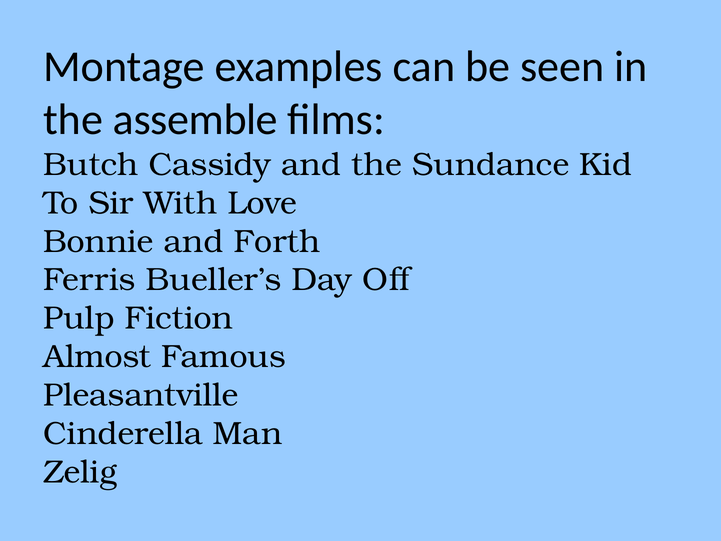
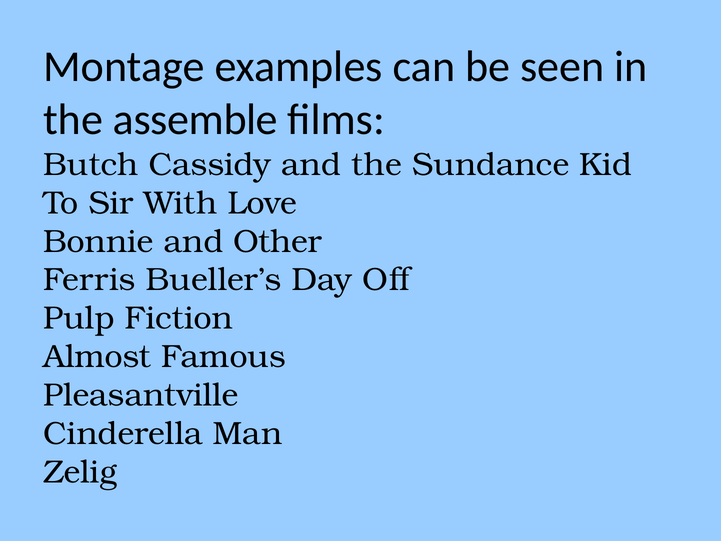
Forth: Forth -> Other (277, 241)
